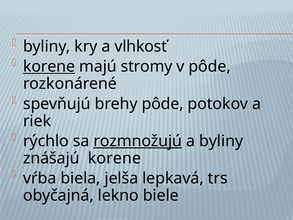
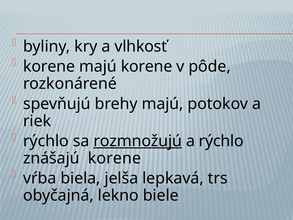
korene underline: present -> none (49, 66)
majú stromy: stromy -> korene (147, 66)
brehy pôde: pôde -> majú (163, 104)
a byliny: byliny -> rýchlo (221, 141)
